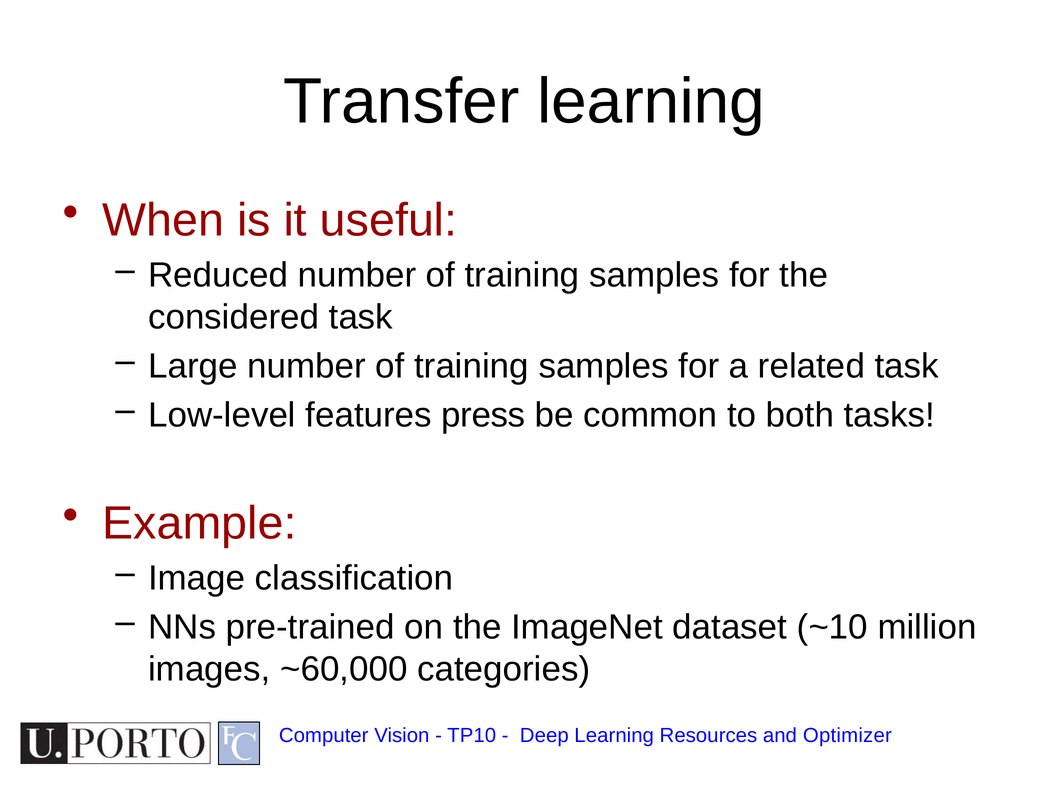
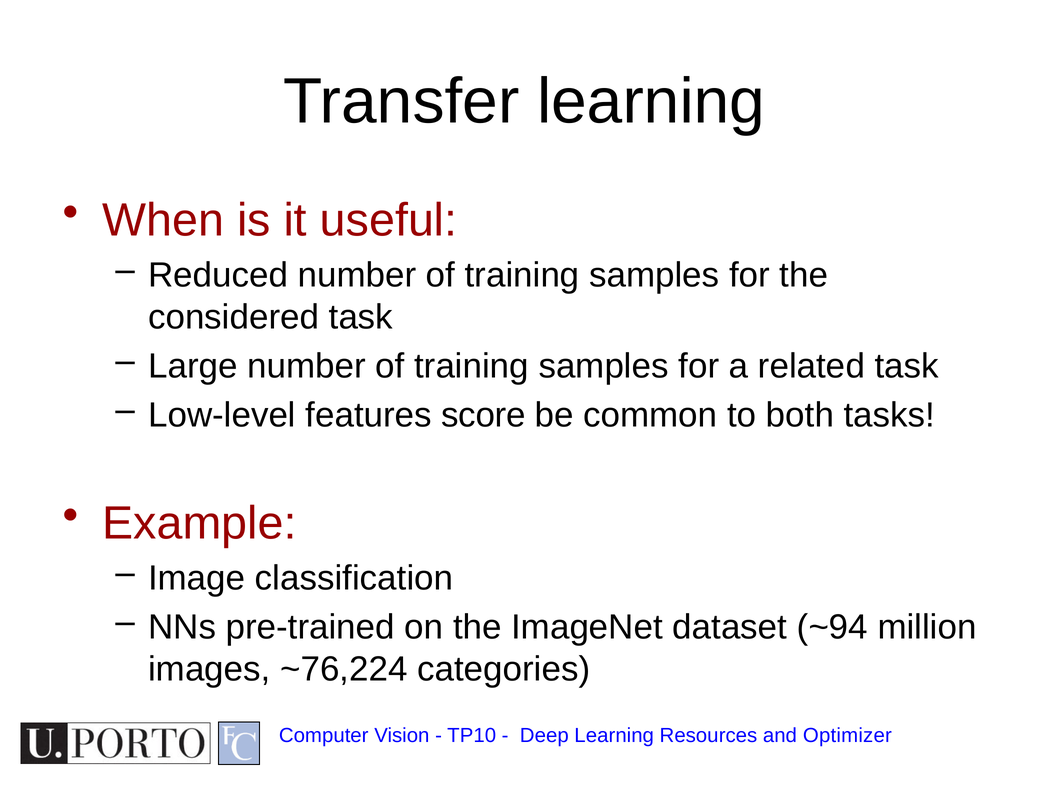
press: press -> score (483, 415)
~10: ~10 -> ~94 (832, 627)
~60,000: ~60,000 -> ~76,224 (344, 669)
